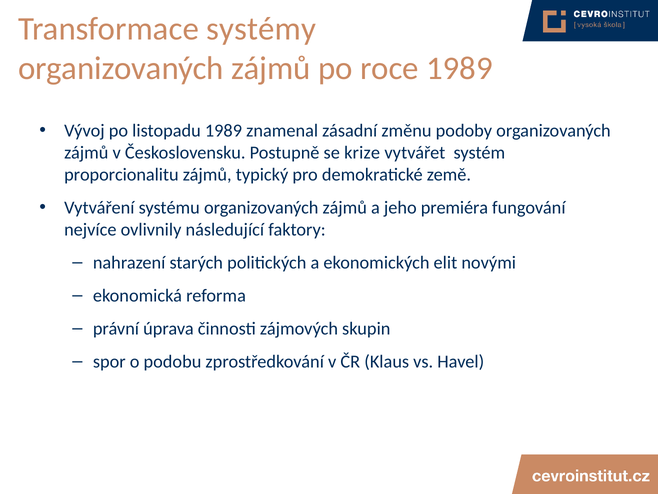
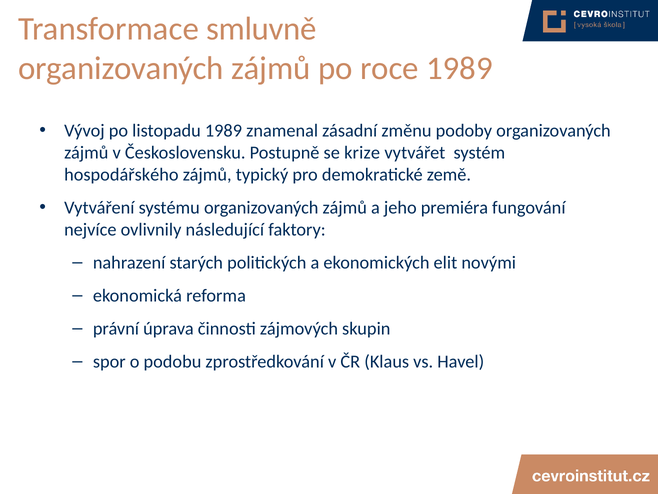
systémy: systémy -> smluvně (261, 29)
proporcionalitu: proporcionalitu -> hospodářského (121, 175)
